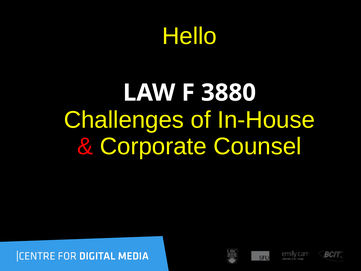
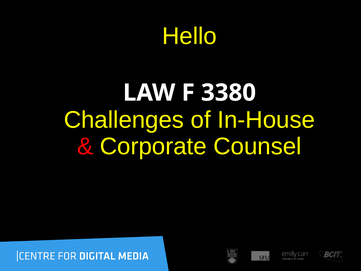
3880: 3880 -> 3380 (228, 93)
